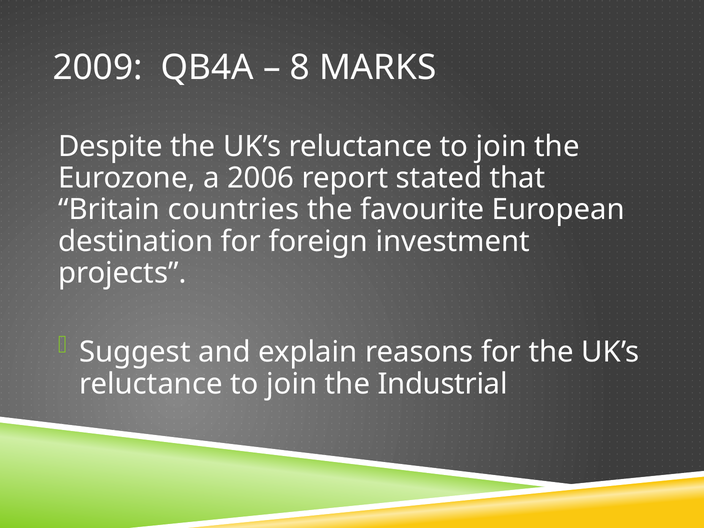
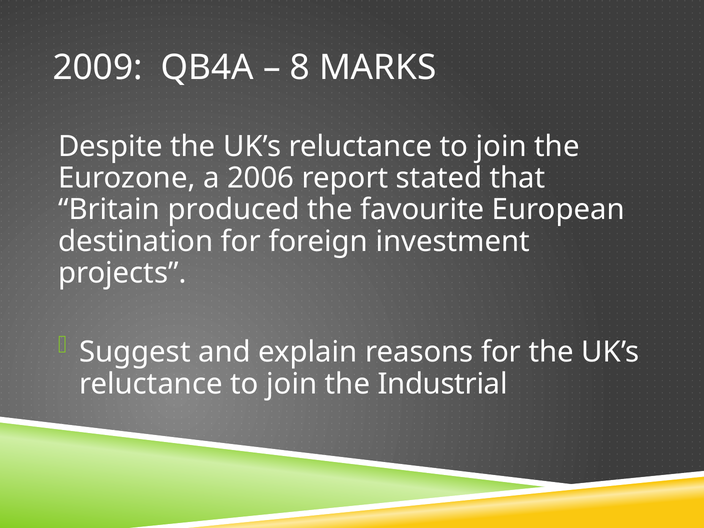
countries: countries -> produced (234, 210)
